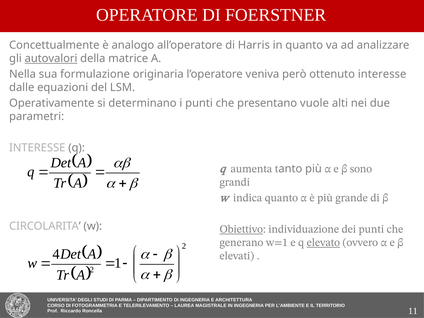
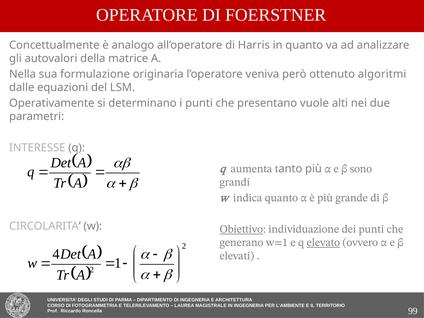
autovalori underline: present -> none (51, 58)
ottenuto interesse: interesse -> algoritmi (382, 74)
11: 11 -> 99 (413, 311)
